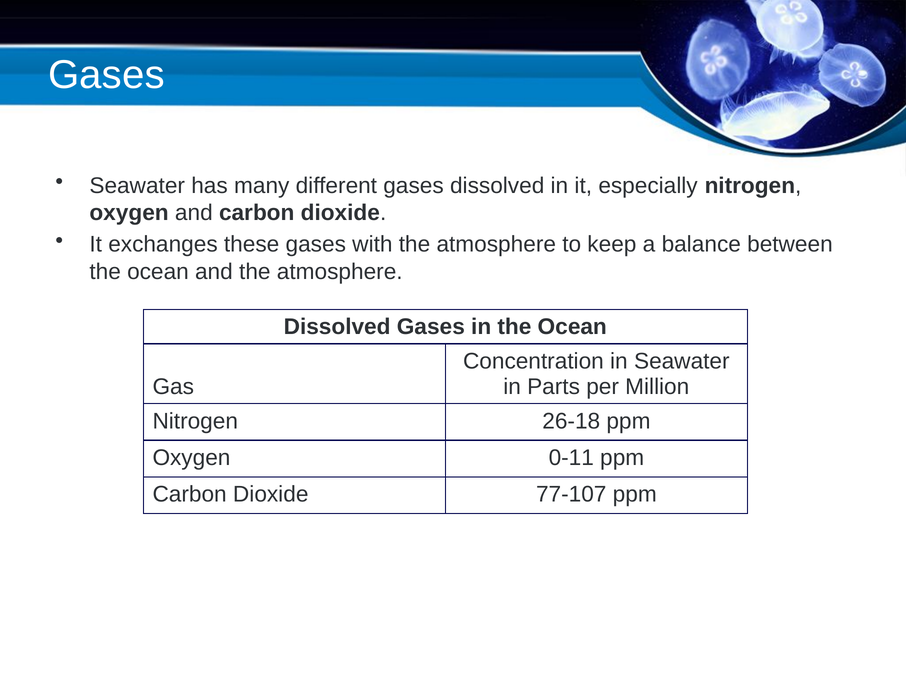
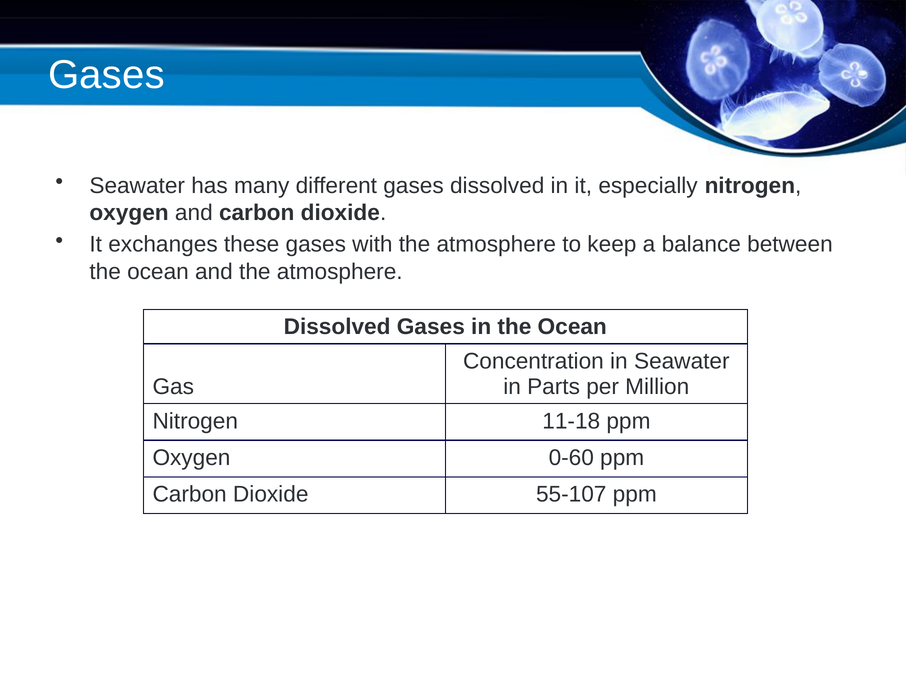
26-18: 26-18 -> 11-18 (571, 421)
0-11: 0-11 -> 0-60 (571, 458)
77-107: 77-107 -> 55-107 (571, 495)
